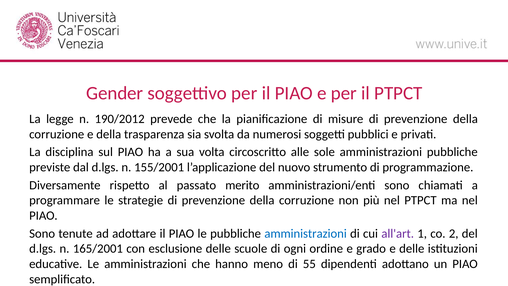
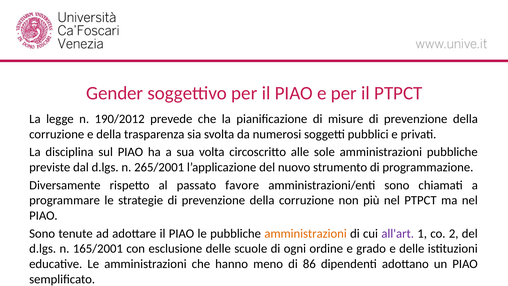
155/2001: 155/2001 -> 265/2001 (159, 167)
merito: merito -> favore (242, 185)
amministrazioni colour: blue -> orange (306, 233)
55: 55 -> 86 (309, 264)
